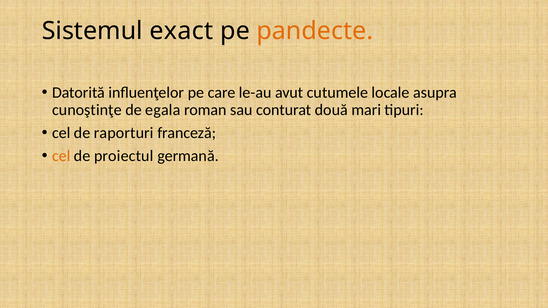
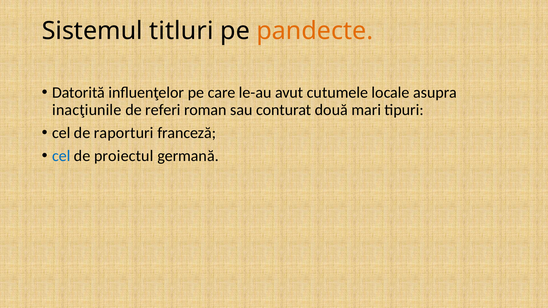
exact: exact -> titluri (181, 31)
cunoştinţe: cunoştinţe -> inacţiunile (87, 110)
egala: egala -> referi (163, 110)
cel colour: orange -> blue (61, 156)
